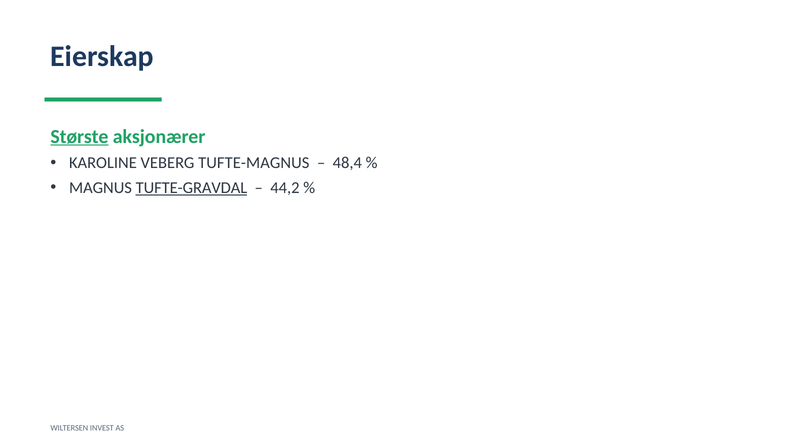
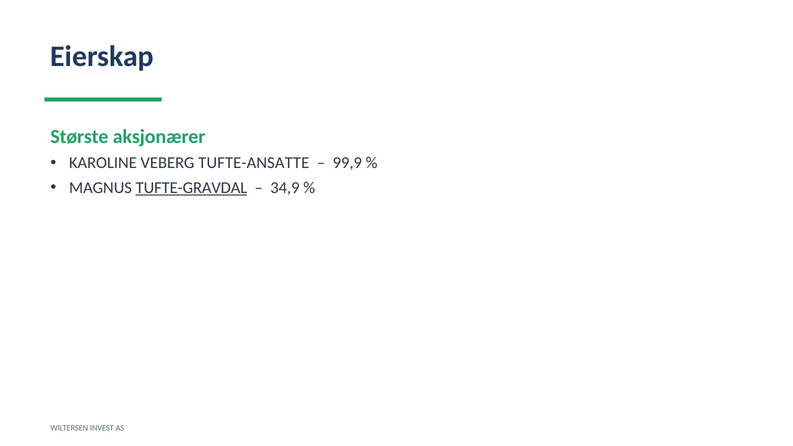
Største underline: present -> none (79, 137)
TUFTE-MAGNUS: TUFTE-MAGNUS -> TUFTE-ANSATTE (254, 163)
48,4: 48,4 -> 99,9 (347, 163)
44,2: 44,2 -> 34,9 (285, 188)
